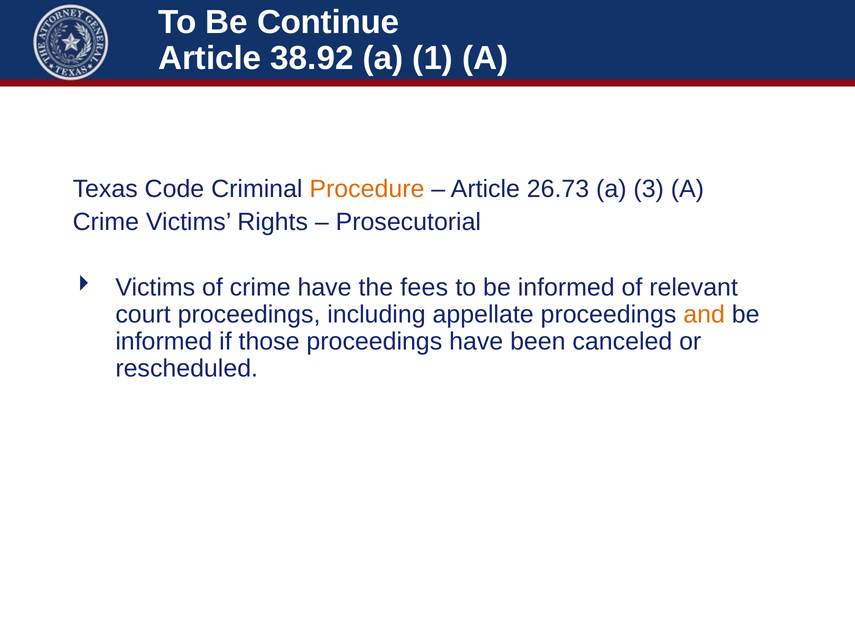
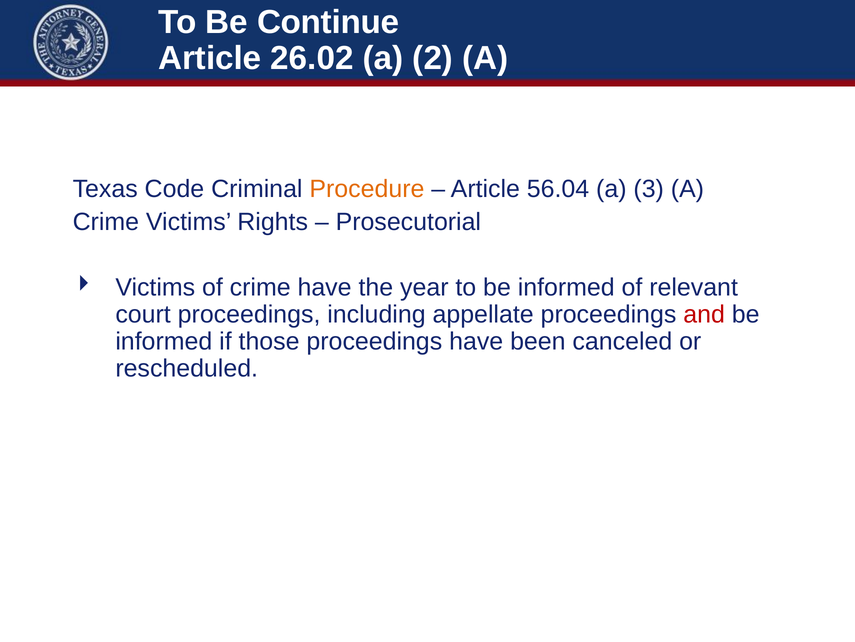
38.92: 38.92 -> 26.02 (312, 58)
1: 1 -> 2 (433, 58)
26.73: 26.73 -> 56.04 (558, 189)
fees: fees -> year (424, 287)
and colour: orange -> red (704, 314)
